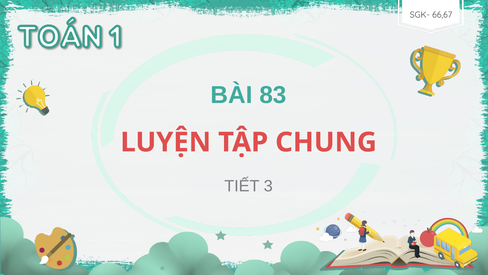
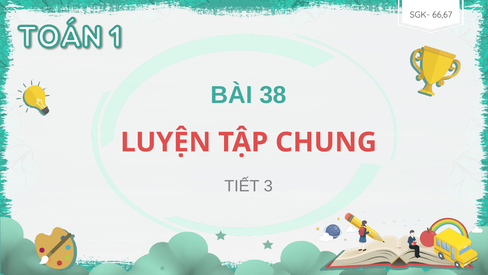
83: 83 -> 38 (273, 95)
